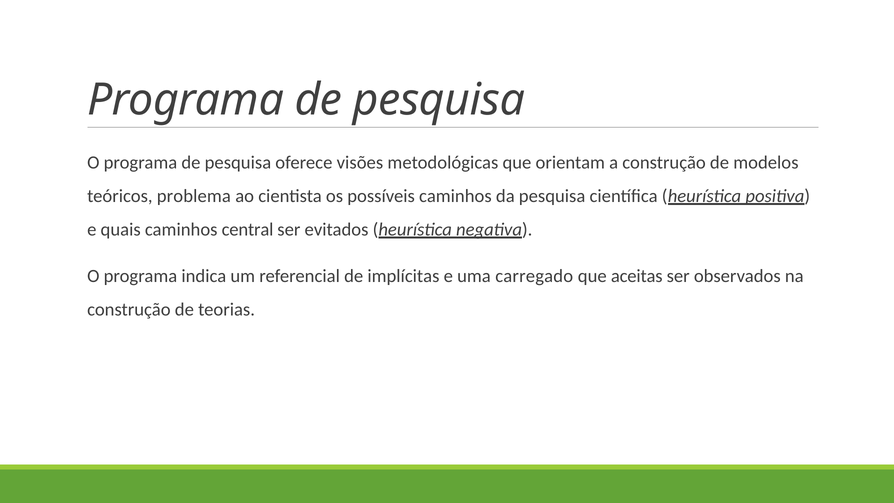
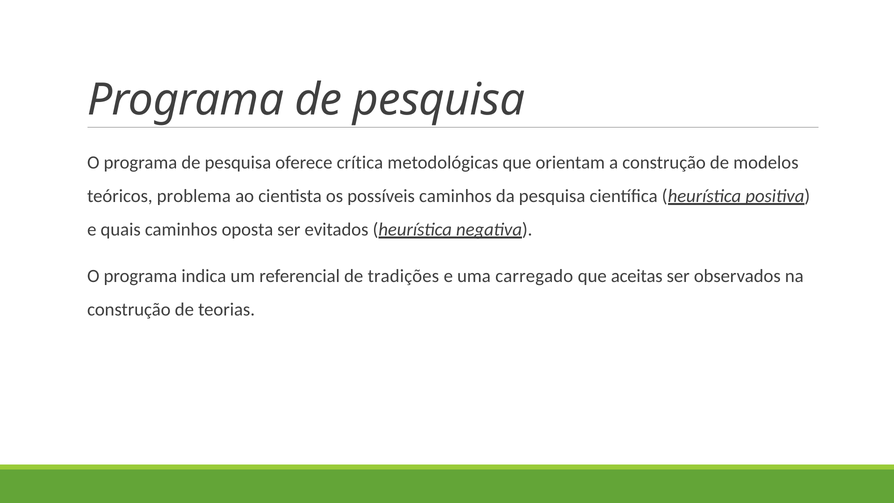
visões: visões -> crítica (360, 162)
central: central -> oposta (247, 229)
implícitas: implícitas -> tradições (403, 276)
